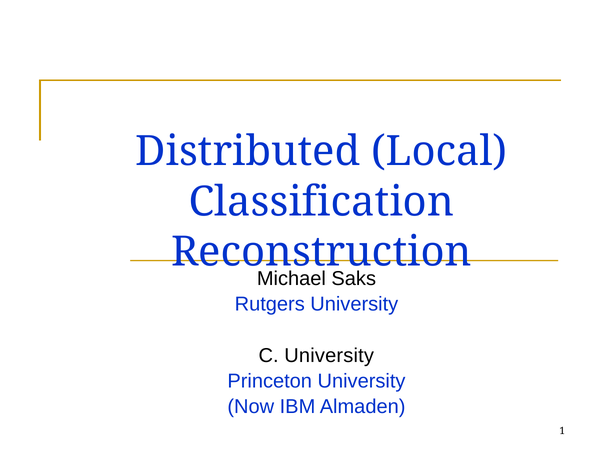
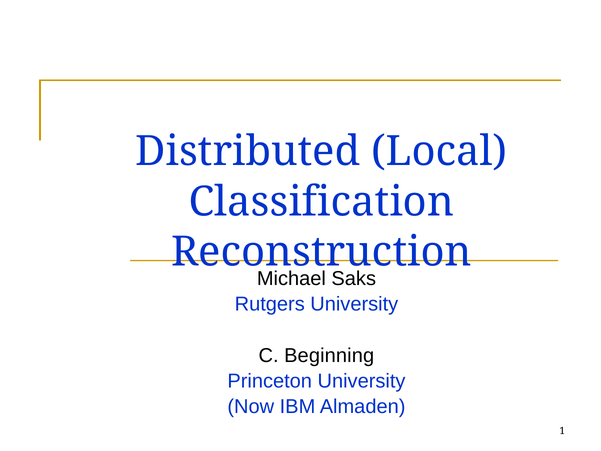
C University: University -> Beginning (329, 355)
